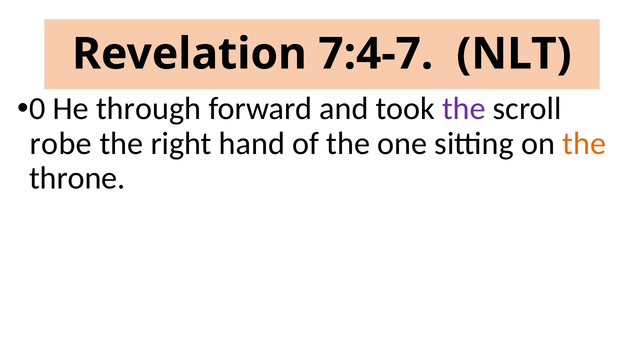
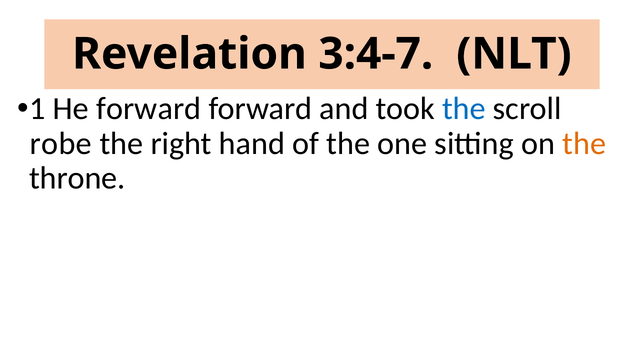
7:4-7: 7:4-7 -> 3:4-7 (376, 54)
0: 0 -> 1 (37, 109)
He through: through -> forward (149, 109)
the colour: purple -> blue (464, 109)
